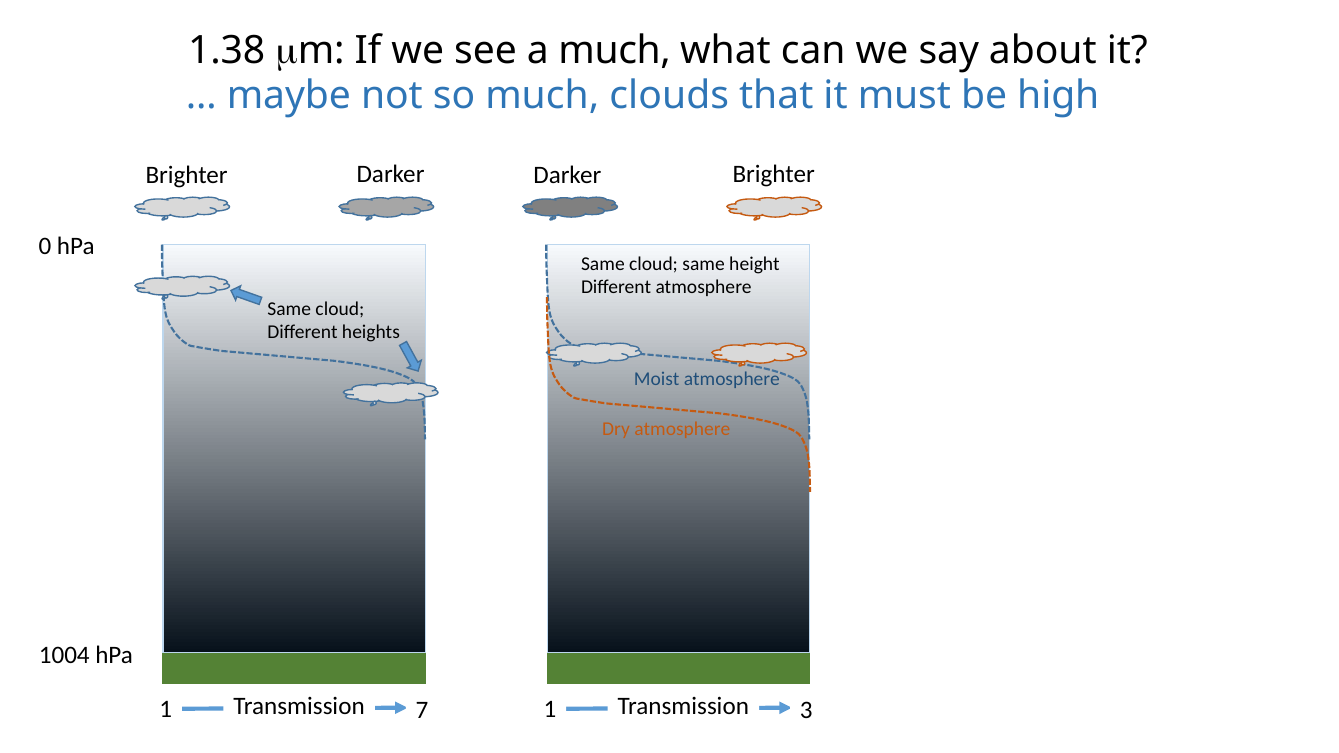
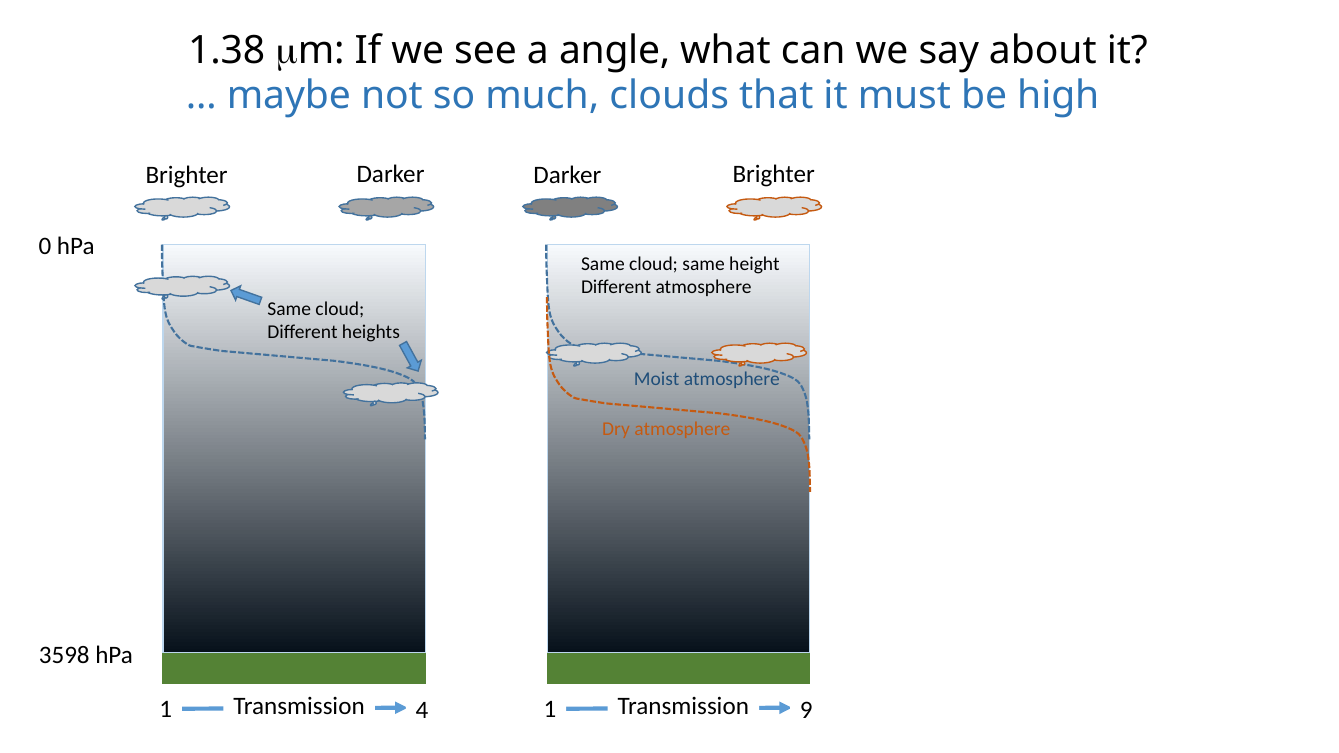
a much: much -> angle (615, 51)
1004: 1004 -> 3598 (64, 656)
7: 7 -> 4 (422, 710)
3: 3 -> 9 (806, 710)
